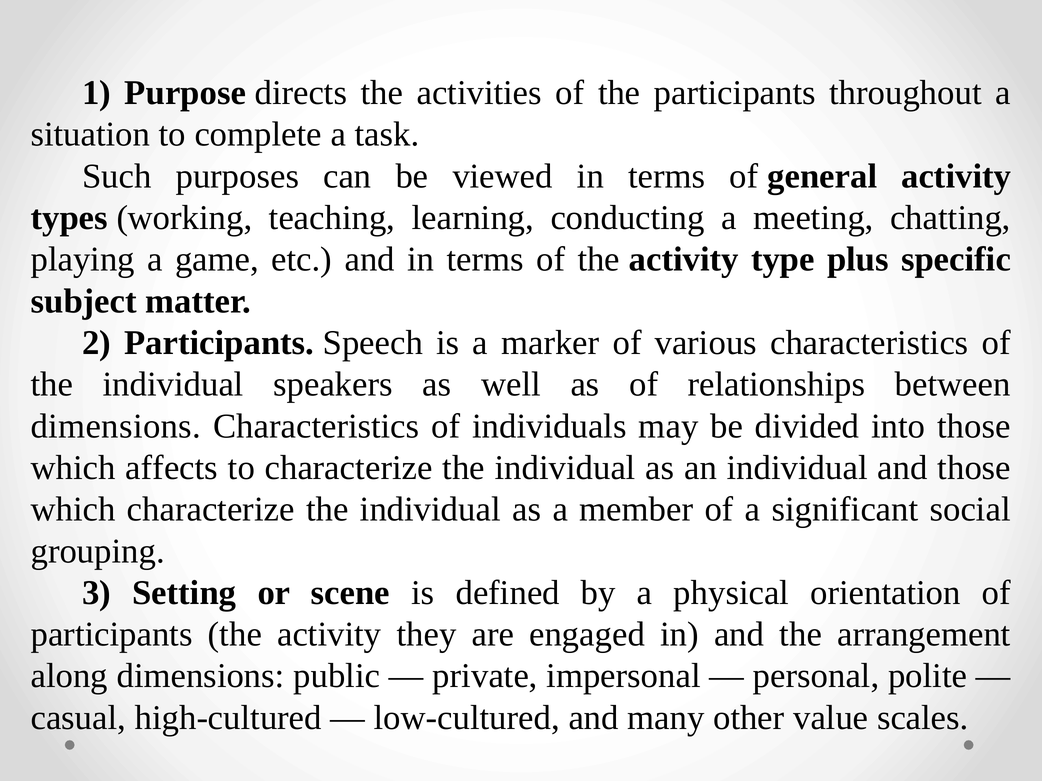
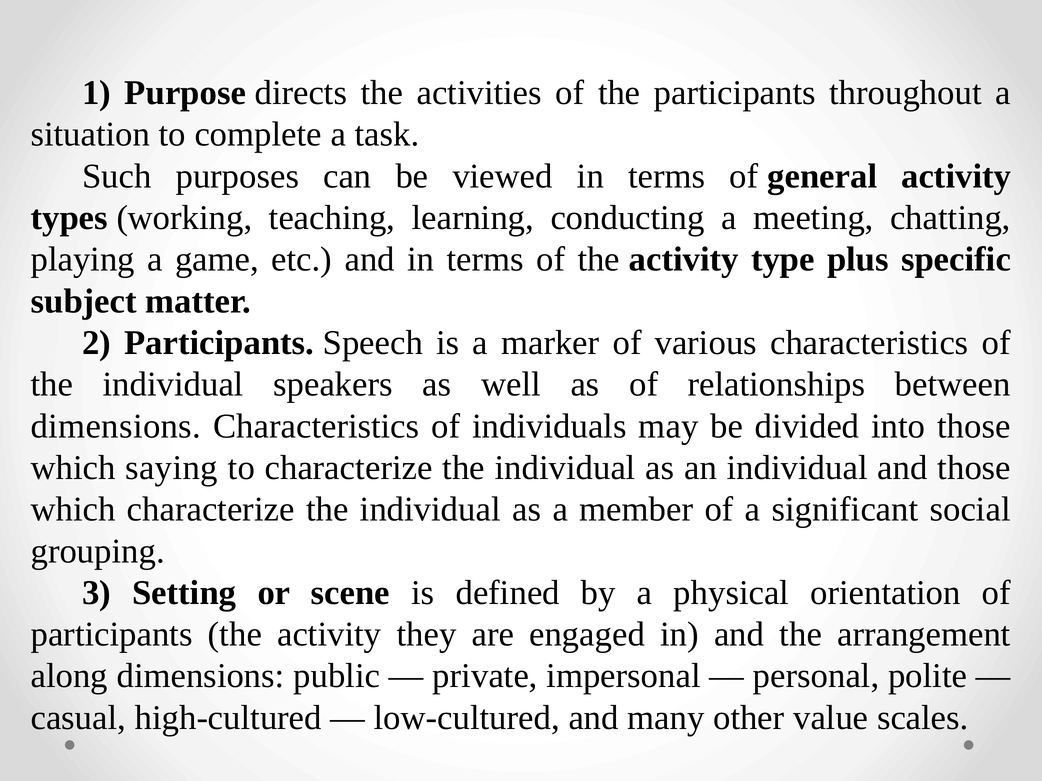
affects: affects -> saying (172, 468)
